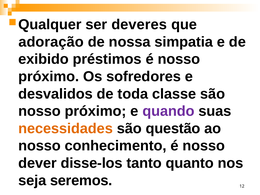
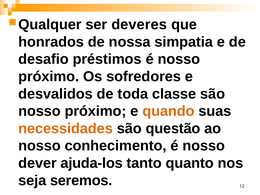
adoração: adoração -> honrados (51, 42)
exibido: exibido -> desafio (43, 59)
quando colour: purple -> orange (168, 111)
disse-los: disse-los -> ajuda-los (92, 163)
